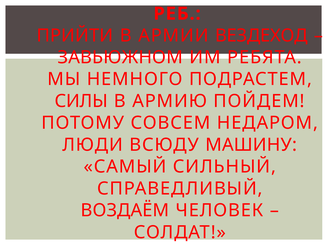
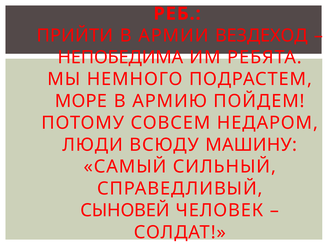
ЗАВЬЮЖНОМ: ЗАВЬЮЖНОМ -> НЕПОБЕДИМА (120, 57)
СИЛЫ: СИЛЫ -> МОРЕ (81, 101)
ВОЗДАЁМ: ВОЗДАЁМ -> СЫНОВЕЙ (125, 210)
